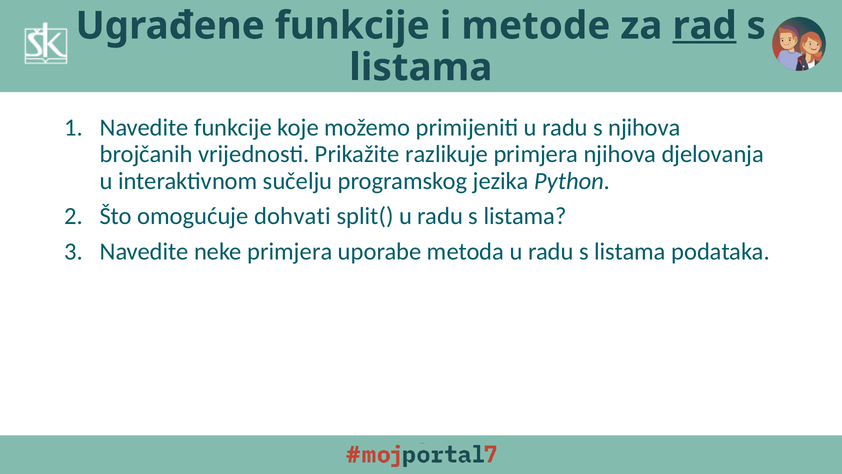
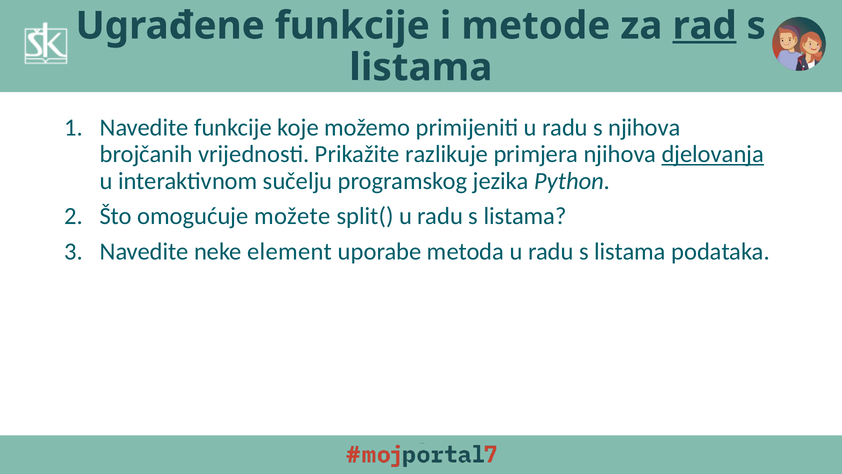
djelovanja underline: none -> present (713, 154)
dohvati: dohvati -> možete (292, 216)
neke primjera: primjera -> element (290, 251)
